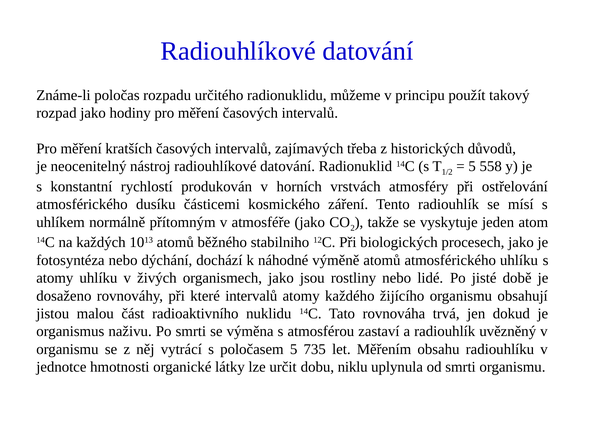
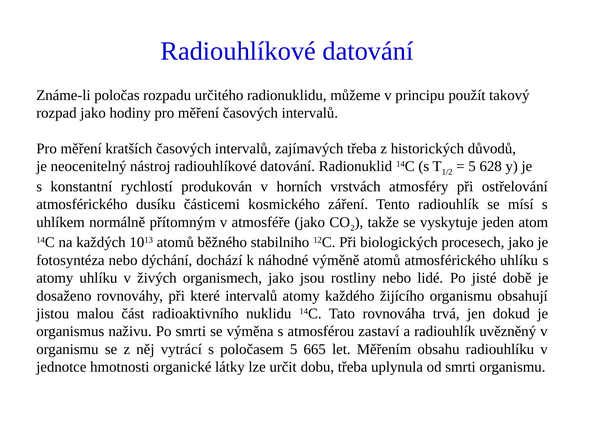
558: 558 -> 628 (491, 167)
735: 735 -> 665 (315, 350)
dobu niklu: niklu -> třeba (353, 367)
